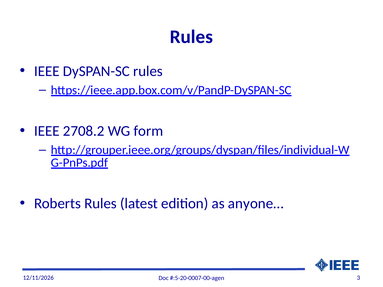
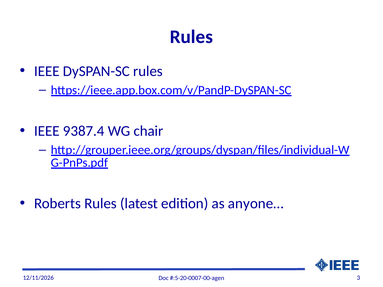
2708.2: 2708.2 -> 9387.4 (84, 131)
form: form -> chair (148, 131)
